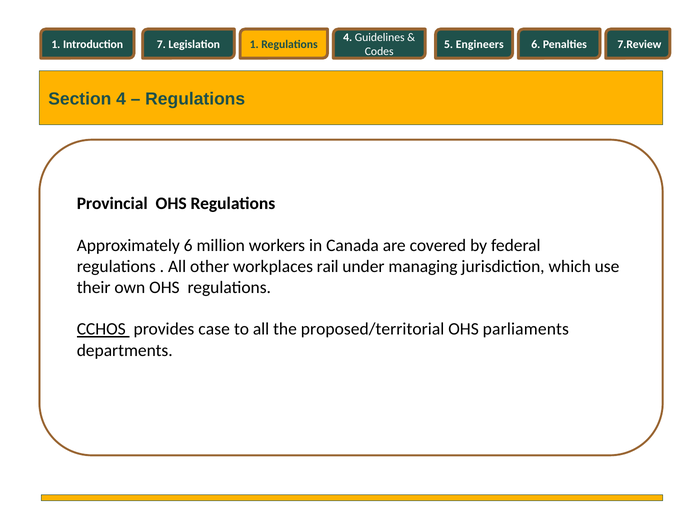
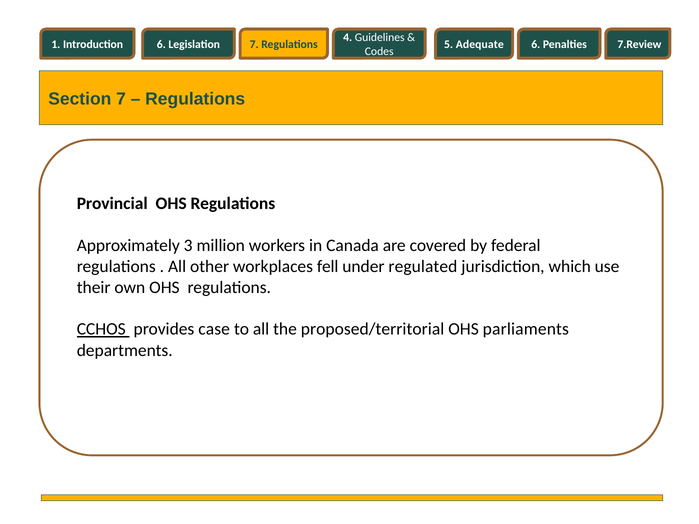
Introduction 7: 7 -> 6 (161, 44)
Legislation 1: 1 -> 7 (254, 44)
Engineers: Engineers -> Adequate (480, 44)
Section 4: 4 -> 7 (121, 99)
Approximately 6: 6 -> 3 (188, 245)
rail: rail -> fell (328, 266)
managing: managing -> regulated (423, 266)
